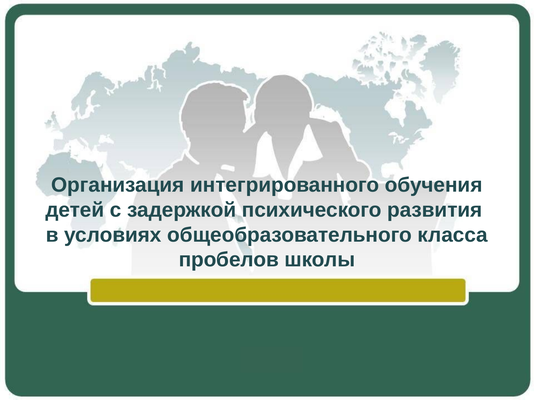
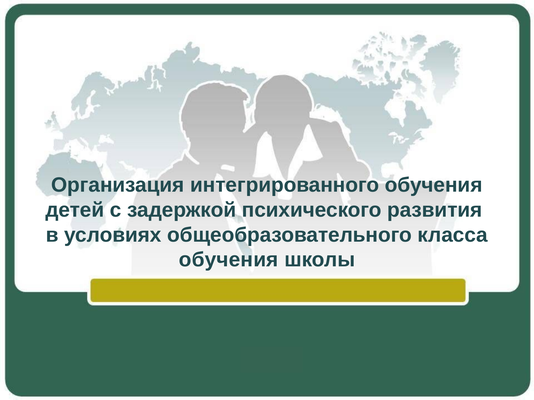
пробелов: пробелов -> обучения (229, 260)
